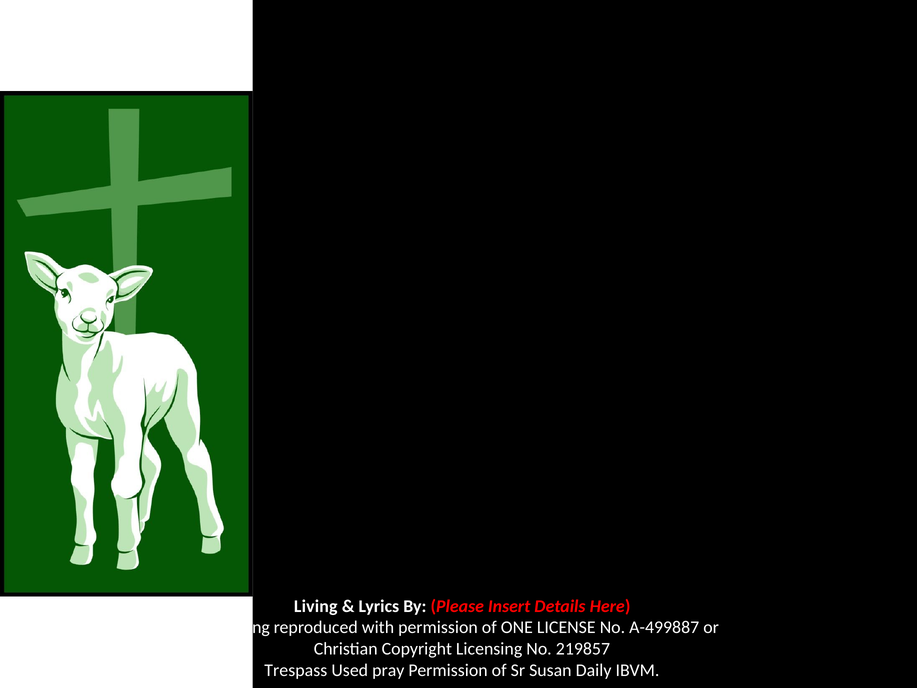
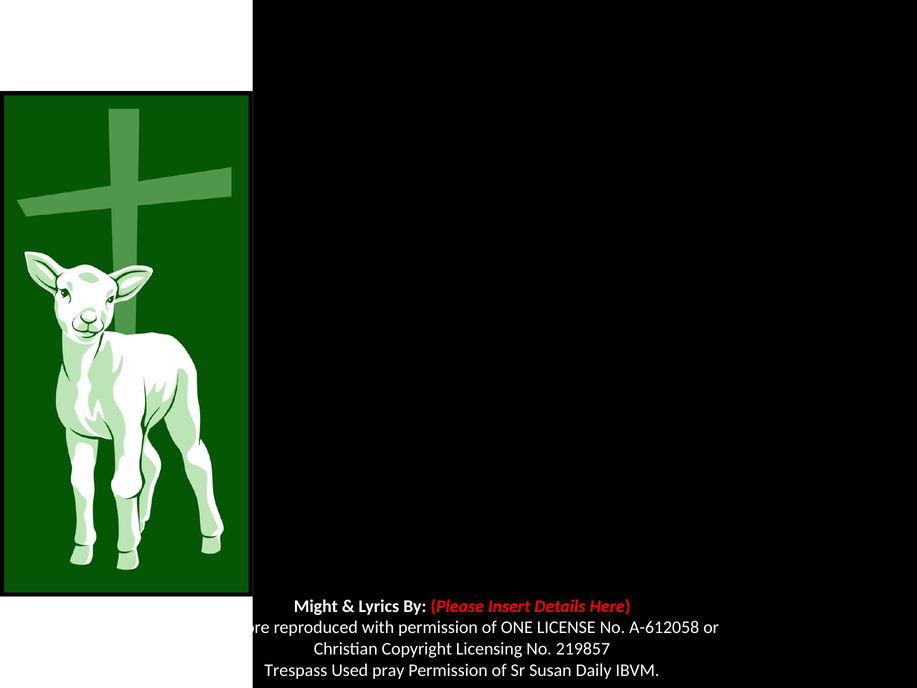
Living: Living -> Might (316, 606)
loving: loving -> adore (248, 627)
A-499887: A-499887 -> A-612058 (664, 627)
